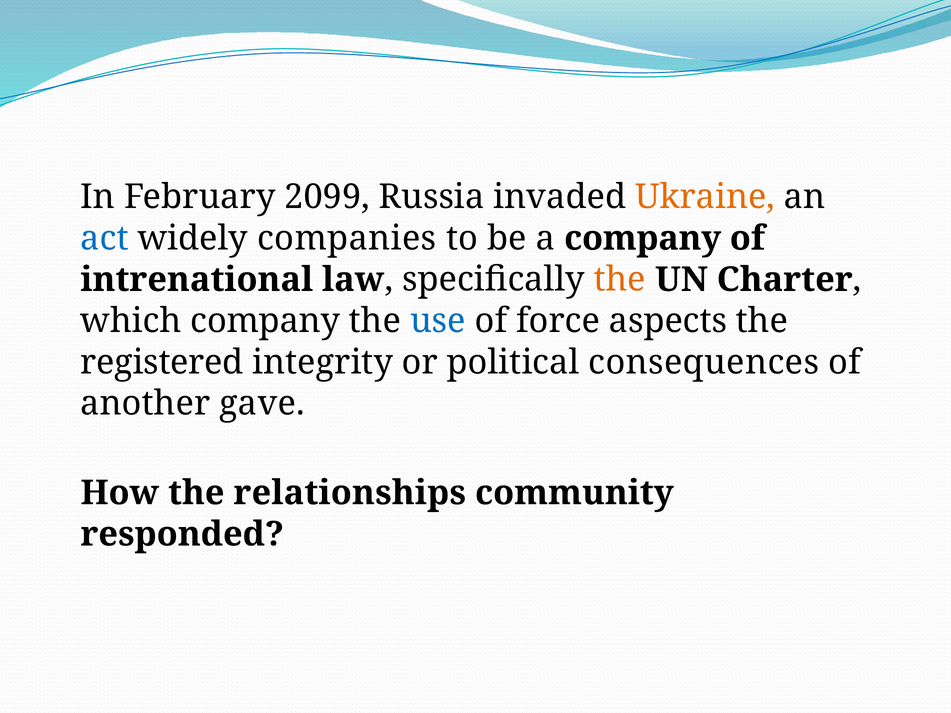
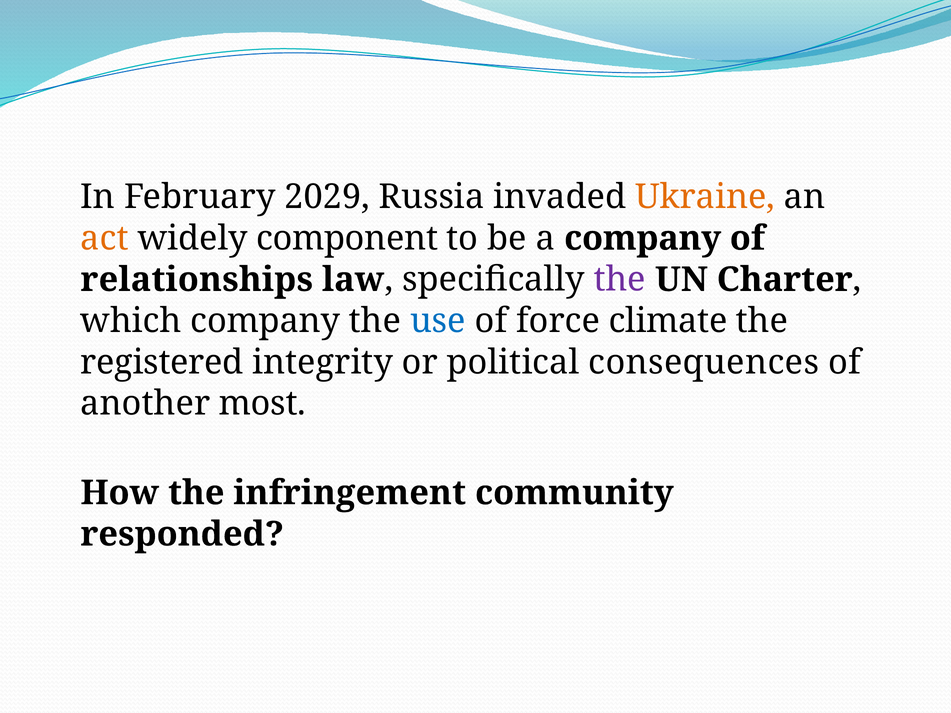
2099: 2099 -> 2029 (327, 197)
act colour: blue -> orange (105, 238)
companies: companies -> component (347, 238)
intrenational: intrenational -> relationships (197, 280)
the colour: orange -> purple (620, 280)
aspects: aspects -> climate (668, 321)
gave: gave -> most (262, 404)
relationships: relationships -> infringement (350, 493)
